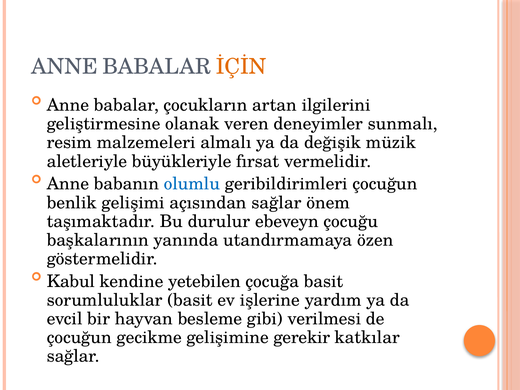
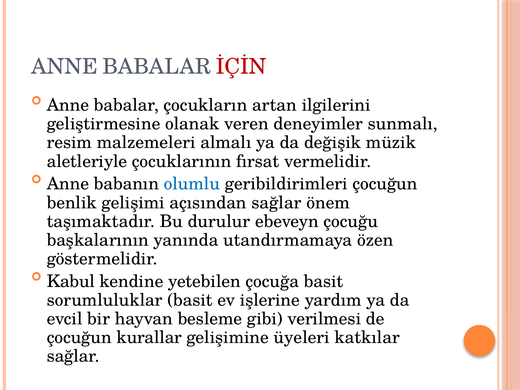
İÇİN colour: orange -> red (241, 67)
büyükleriyle: büyükleriyle -> çocuklarının (182, 161)
gecikme: gecikme -> kurallar (149, 337)
gerekir: gerekir -> üyeleri (302, 337)
